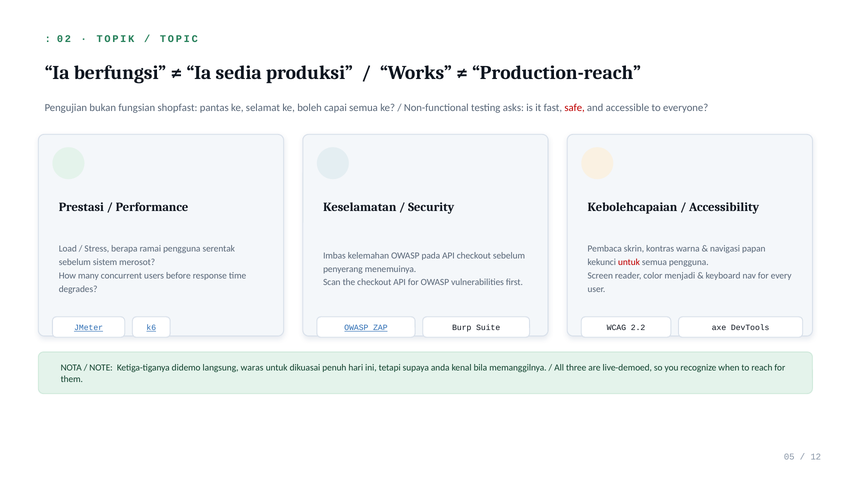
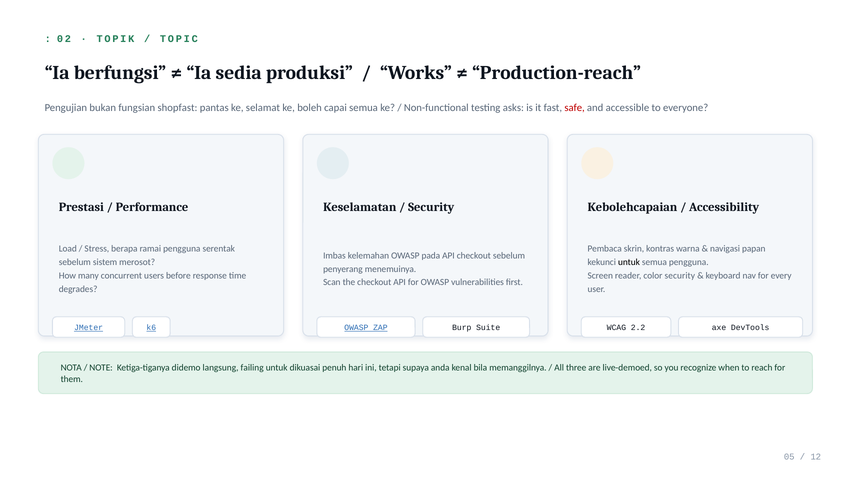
untuk colour: red -> black (629, 262)
color menjadi: menjadi -> security (680, 276)
waras: waras -> failing (252, 368)
